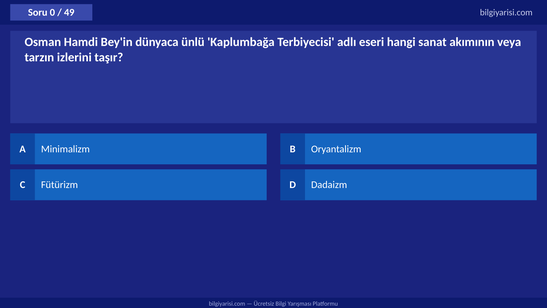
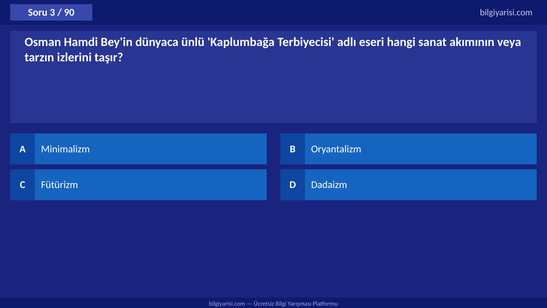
0: 0 -> 3 (52, 13)
49: 49 -> 90 (69, 13)
